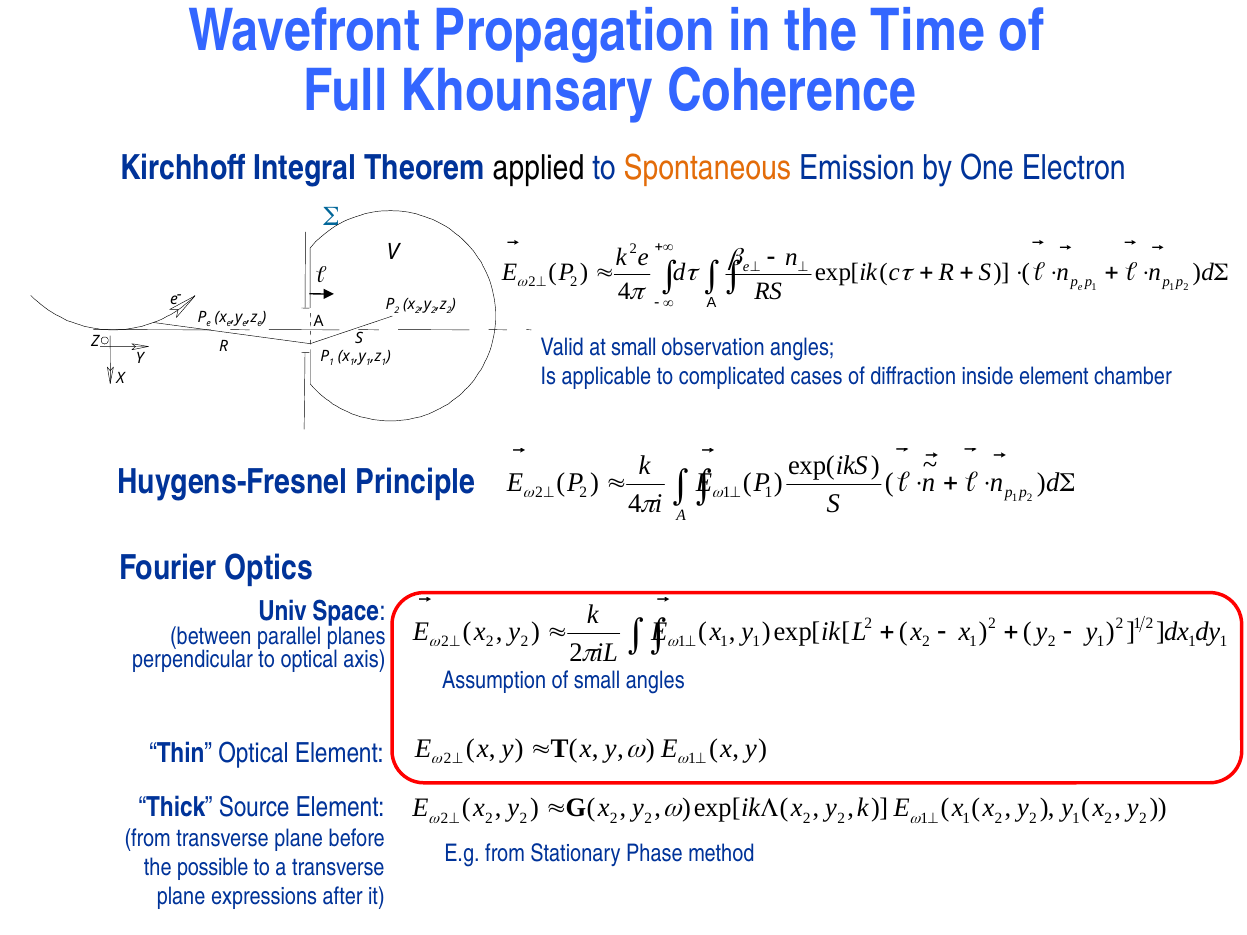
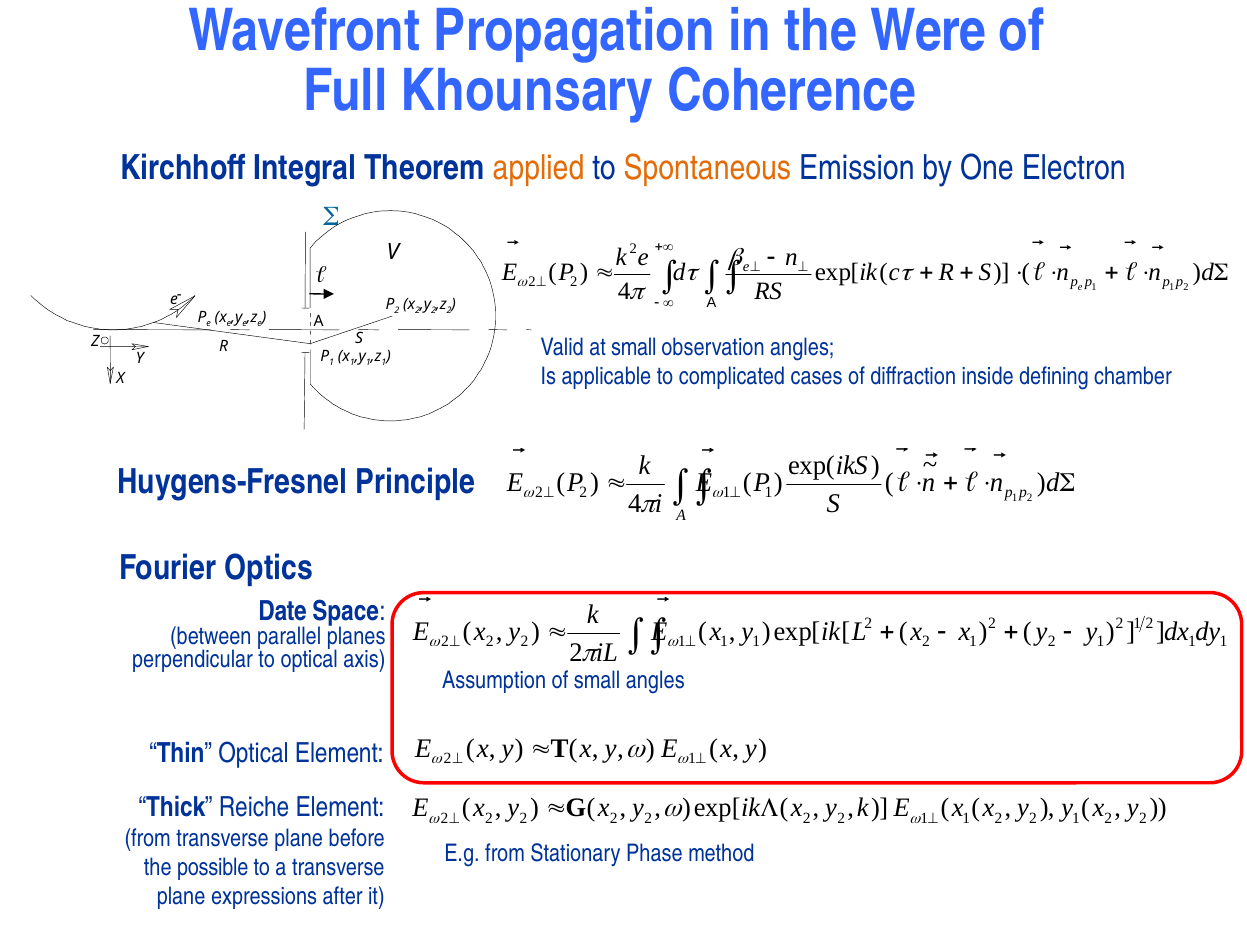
Time: Time -> Were (928, 31)
applied colour: black -> orange (539, 168)
inside element: element -> defining (1054, 376)
Univ: Univ -> Date (283, 612)
Source: Source -> Reiche (254, 808)
